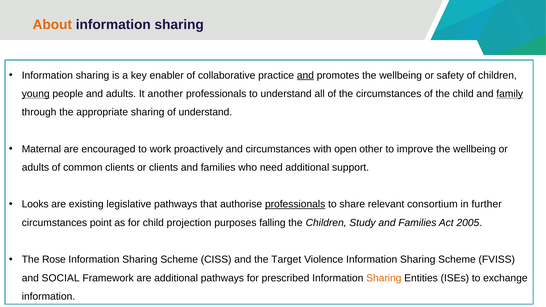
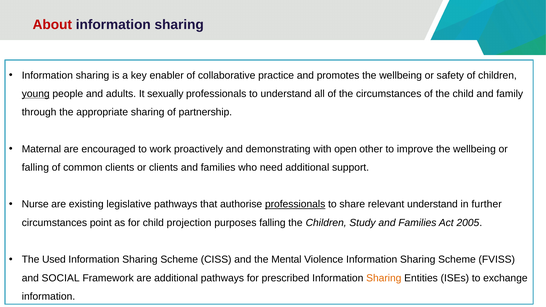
About colour: orange -> red (52, 25)
and underline: present -> none (305, 75)
another: another -> sexually (165, 94)
family underline: present -> none (510, 94)
of understand: understand -> partnership (205, 112)
and circumstances: circumstances -> demonstrating (278, 149)
adults: adults -> falling (35, 168)
Looks: Looks -> Nurse (35, 204)
relevant consortium: consortium -> understand (432, 204)
Rose: Rose -> Used (54, 260)
Target: Target -> Mental (286, 260)
